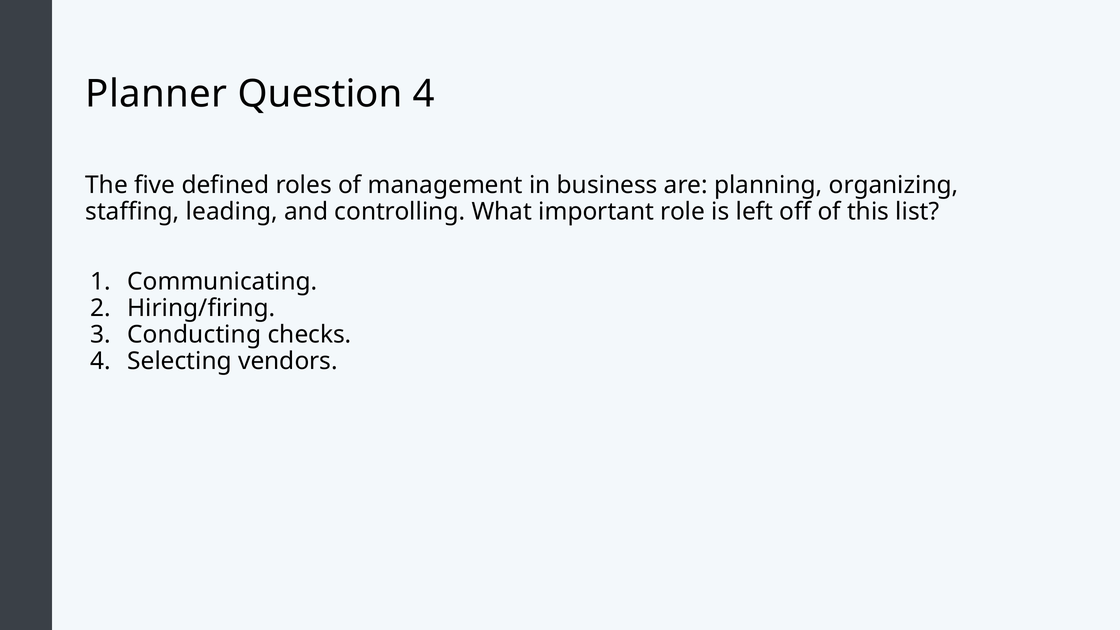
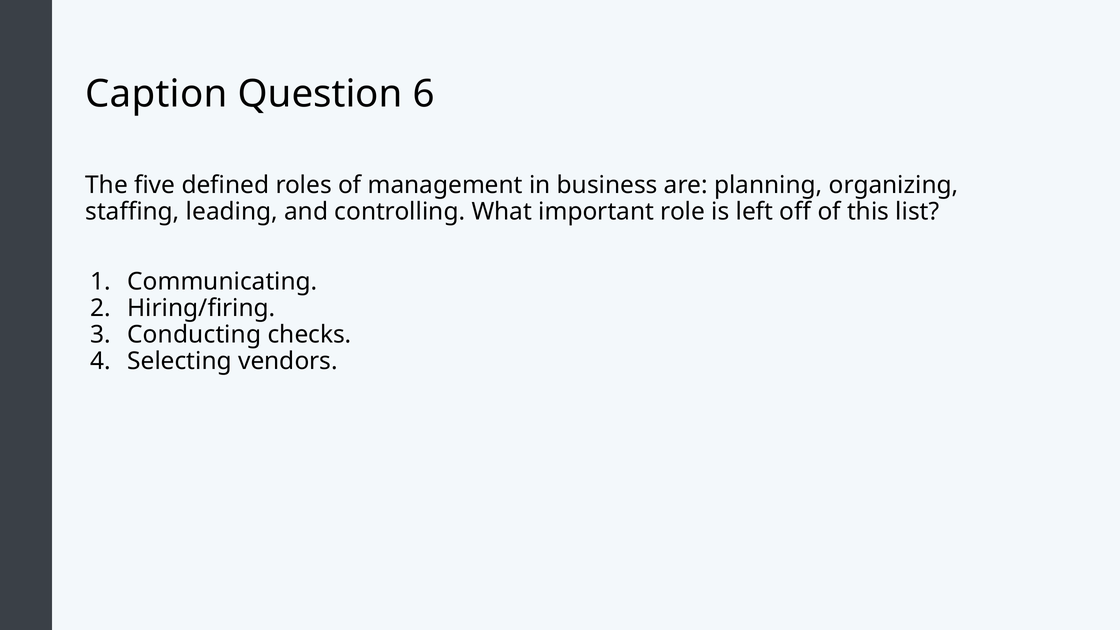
Planner: Planner -> Caption (156, 94)
Question 4: 4 -> 6 (424, 94)
